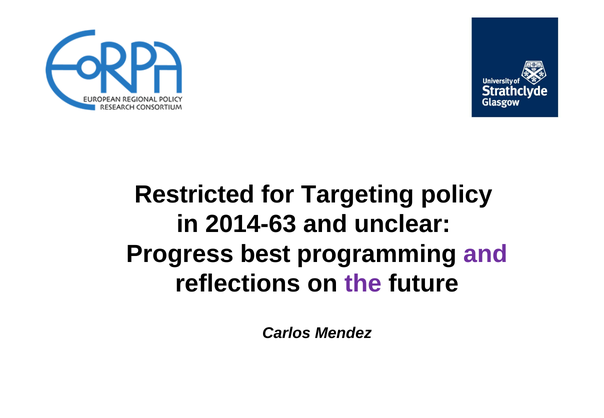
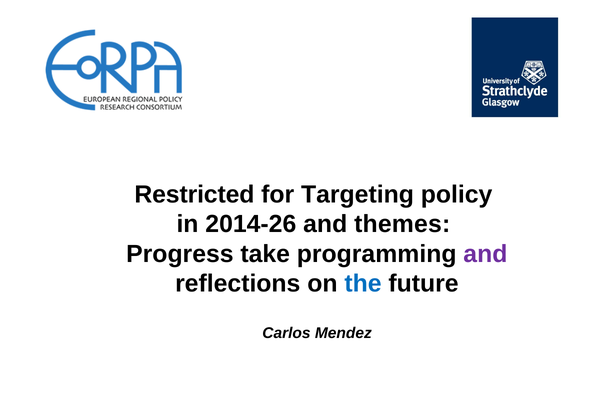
2014-63: 2014-63 -> 2014-26 (251, 224)
unclear: unclear -> themes (402, 224)
best: best -> take (265, 254)
the colour: purple -> blue (363, 284)
